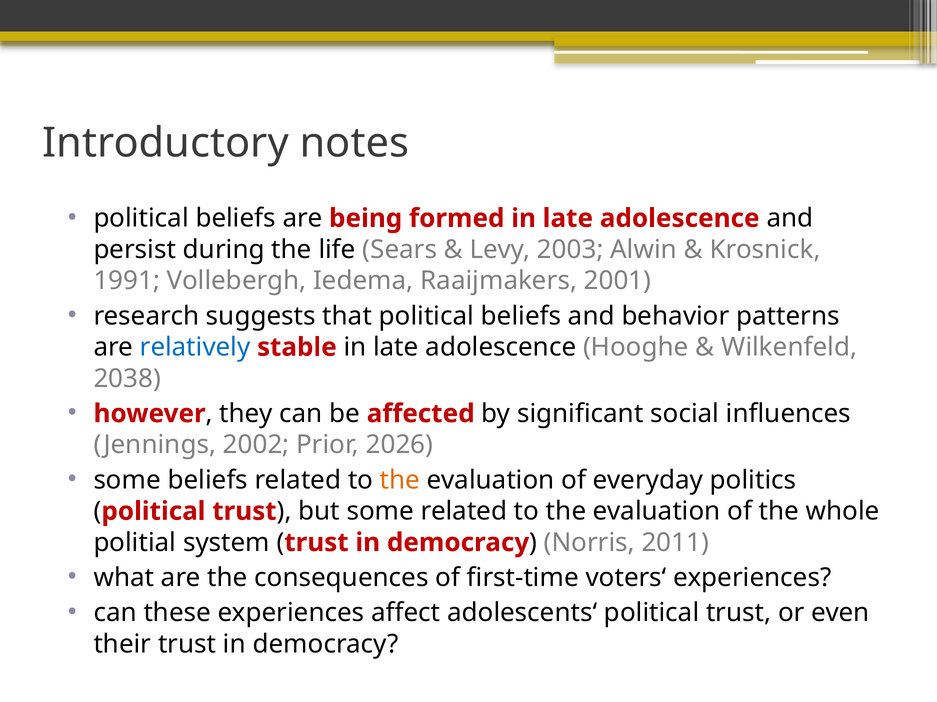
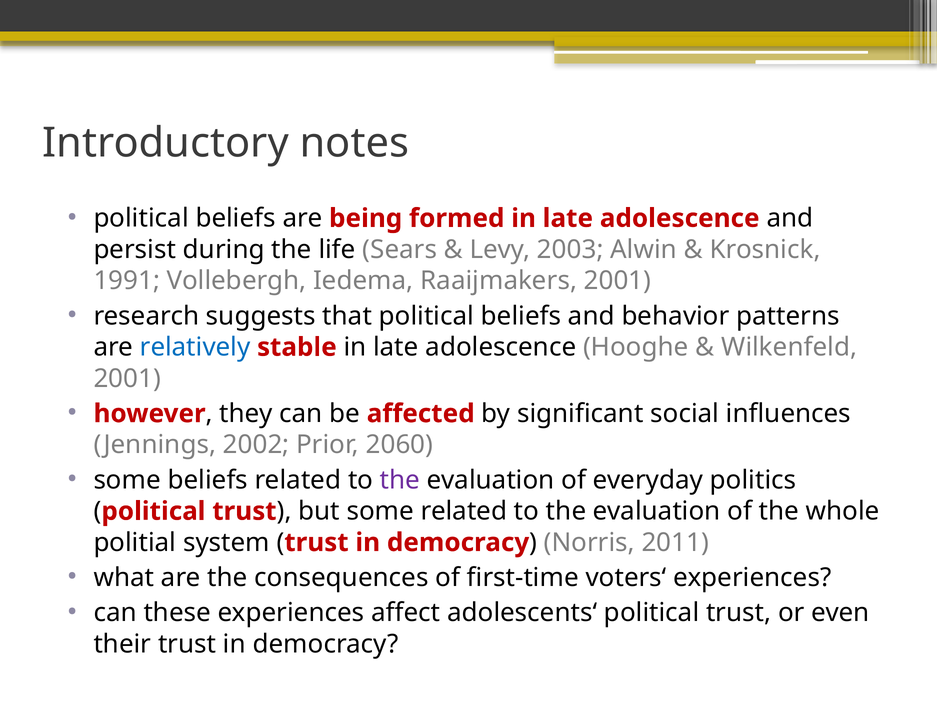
2038: 2038 -> 2001 (127, 379)
2026: 2026 -> 2060 (399, 445)
the colour: orange -> purple (400, 481)
